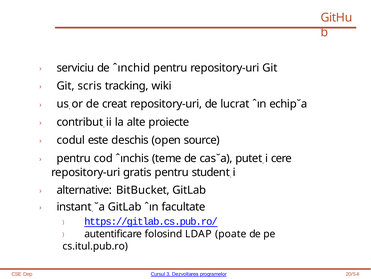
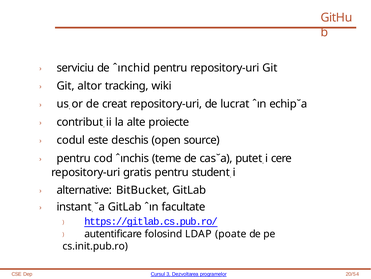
scris: scris -> altor (90, 86)
cs.itul.pub.ro: cs.itul.pub.ro -> cs.init.pub.ro (95, 246)
